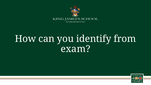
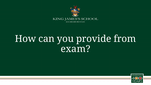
identify: identify -> provide (94, 39)
